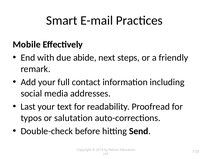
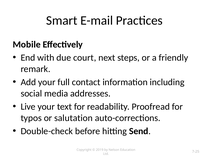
abide: abide -> court (85, 58)
Last: Last -> Live (28, 107)
